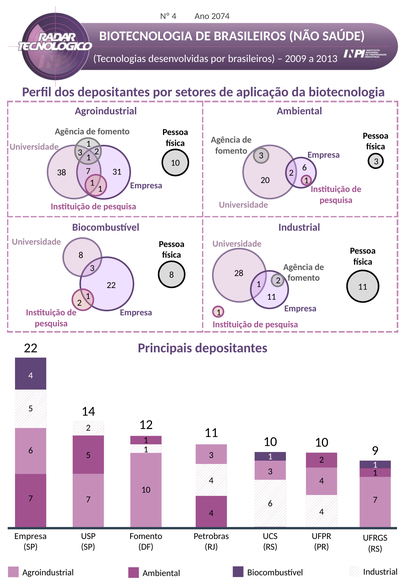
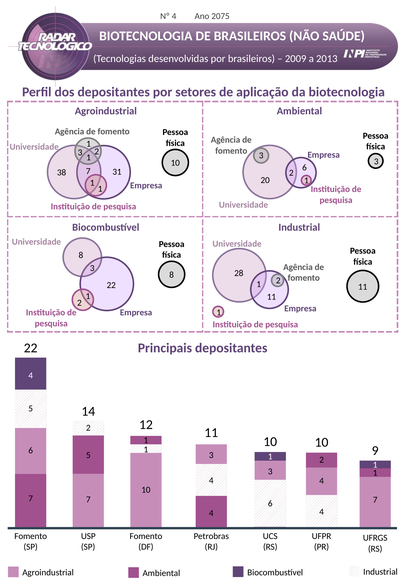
2074: 2074 -> 2075 (221, 16)
Empresa: Empresa -> Fomento (31, 536)
